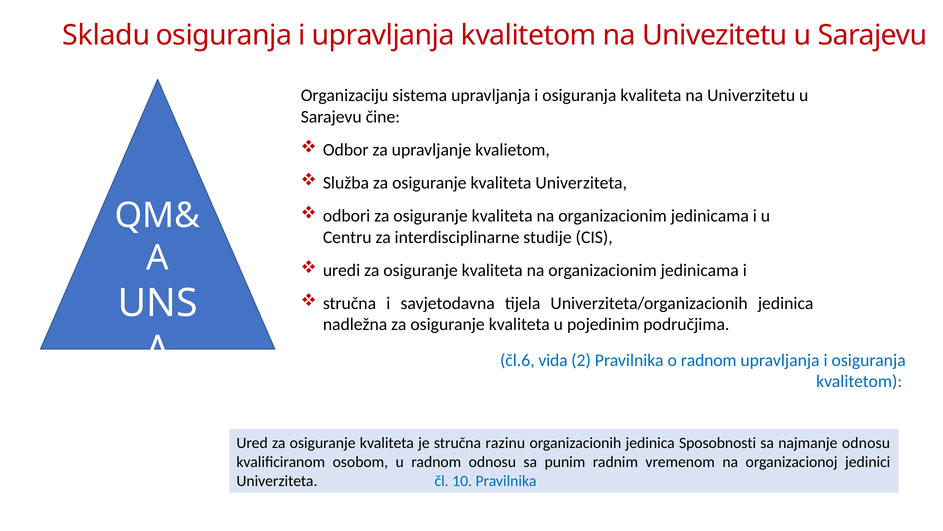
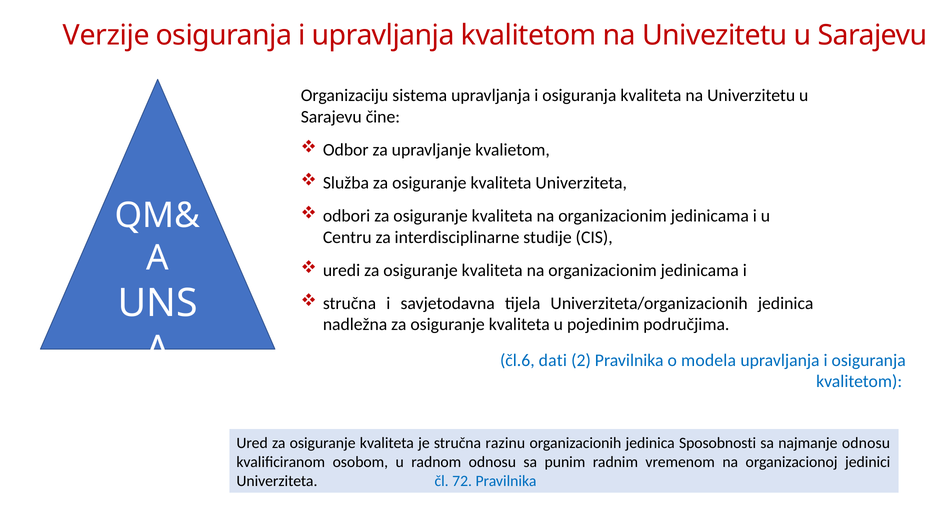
Skladu: Skladu -> Verzije (106, 35)
vida: vida -> dati (553, 360)
o radnom: radnom -> modela (709, 360)
10: 10 -> 72 (462, 480)
